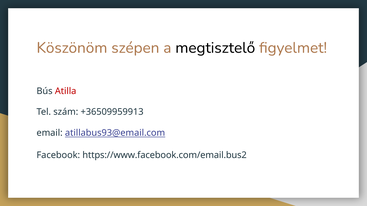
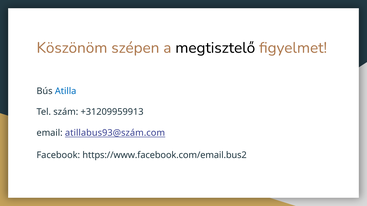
Atilla colour: red -> blue (66, 91)
+36509959913: +36509959913 -> +31209959913 (112, 112)
atillabus93@email.com: atillabus93@email.com -> atillabus93@szám.com (115, 133)
